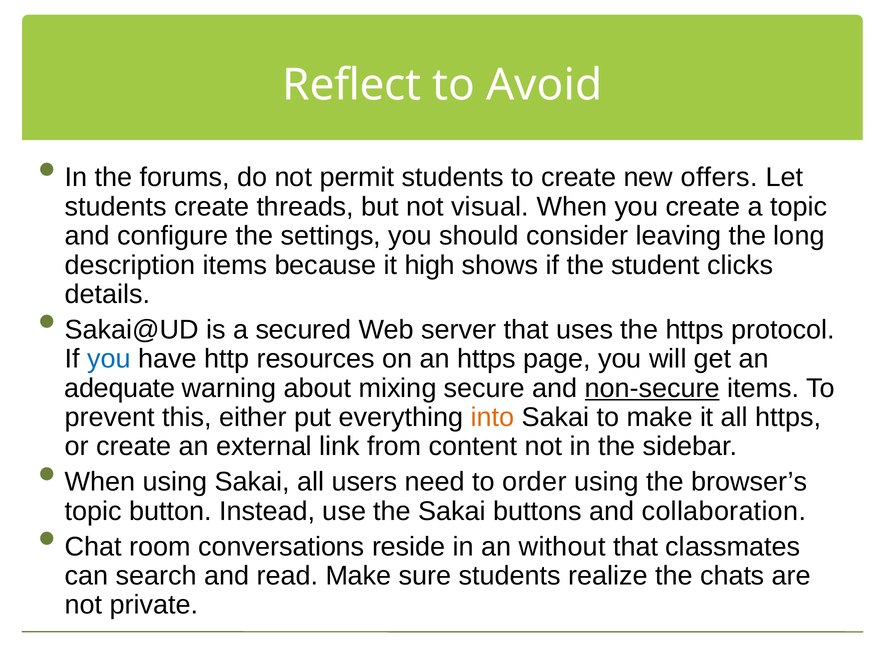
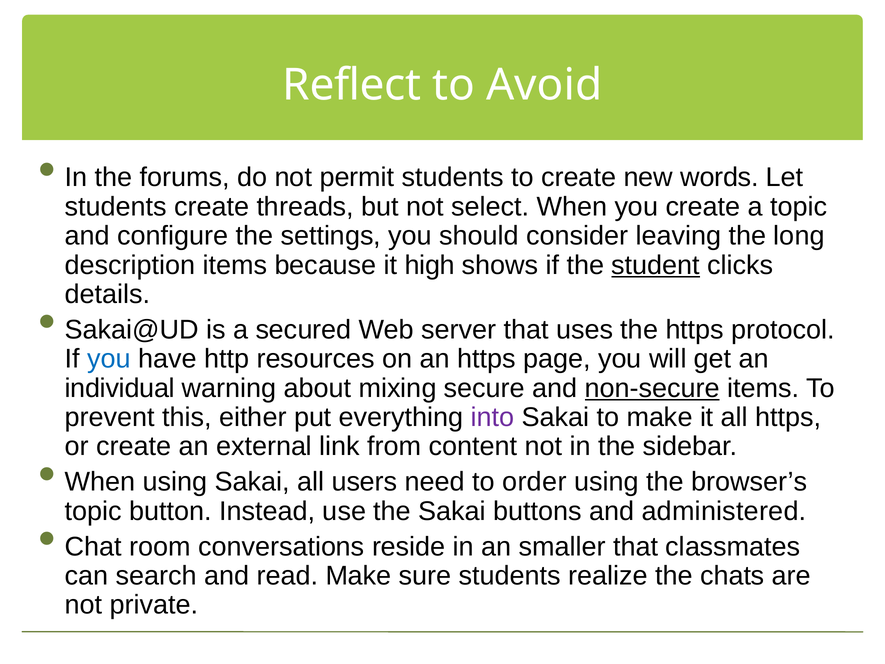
offers: offers -> words (719, 177)
visual: visual -> select (490, 207)
student underline: none -> present (656, 265)
adequate: adequate -> individual (120, 388)
into colour: orange -> purple (492, 417)
collaboration: collaboration -> administered (724, 511)
without: without -> smaller (562, 546)
